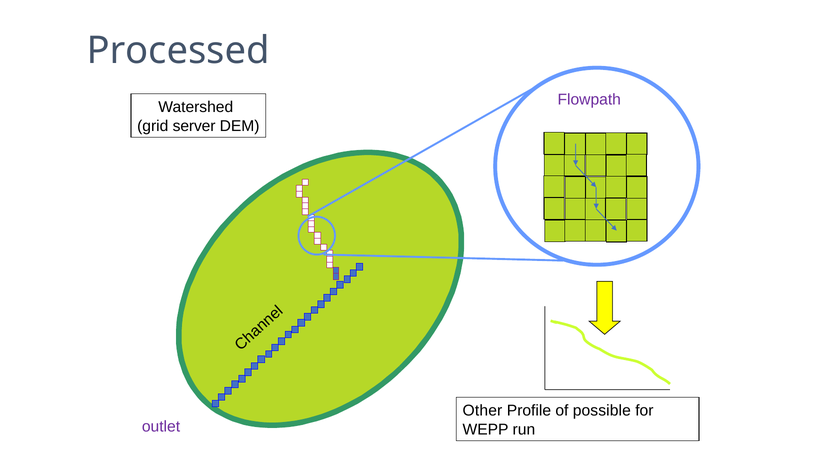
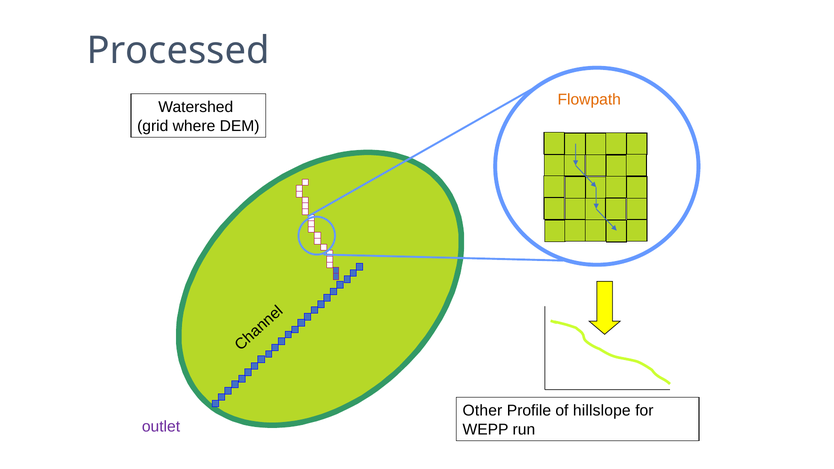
Flowpath colour: purple -> orange (589, 100)
server: server -> where (194, 126)
possible: possible -> hillslope (602, 411)
